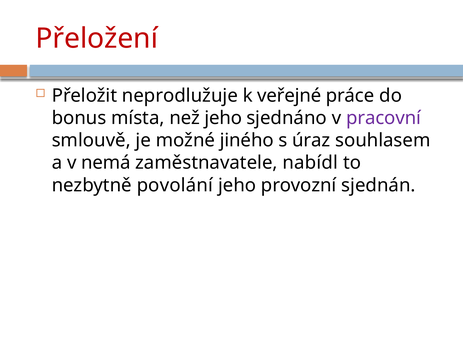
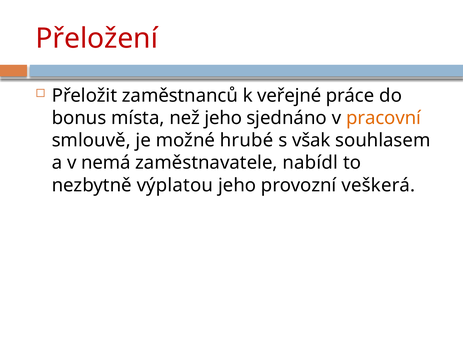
neprodlužuje: neprodlužuje -> zaměstnanců (180, 96)
pracovní colour: purple -> orange (384, 118)
jiného: jiného -> hrubé (247, 141)
úraz: úraz -> však (311, 141)
povolání: povolání -> výplatou (175, 185)
sjednán: sjednán -> veškerá (378, 185)
